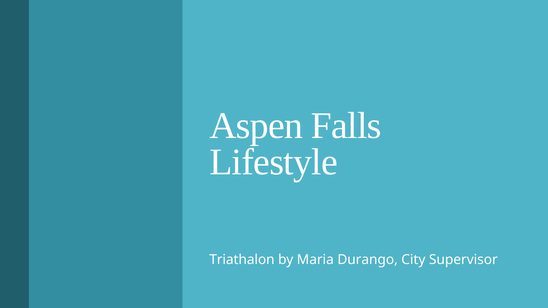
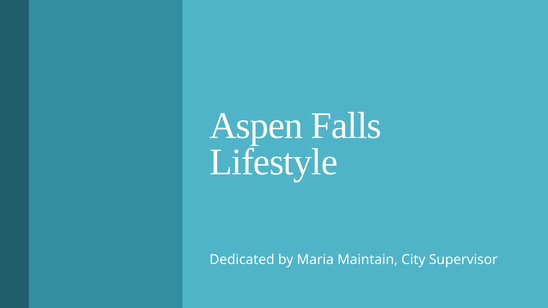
Triathalon: Triathalon -> Dedicated (242, 260)
Durango: Durango -> Maintain (368, 260)
